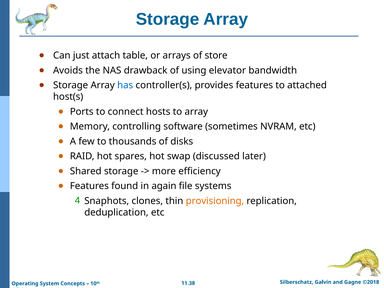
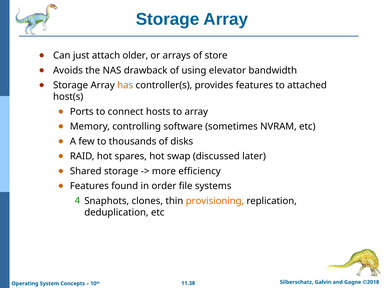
table: table -> older (135, 56)
has colour: blue -> orange (125, 85)
again: again -> order (164, 186)
